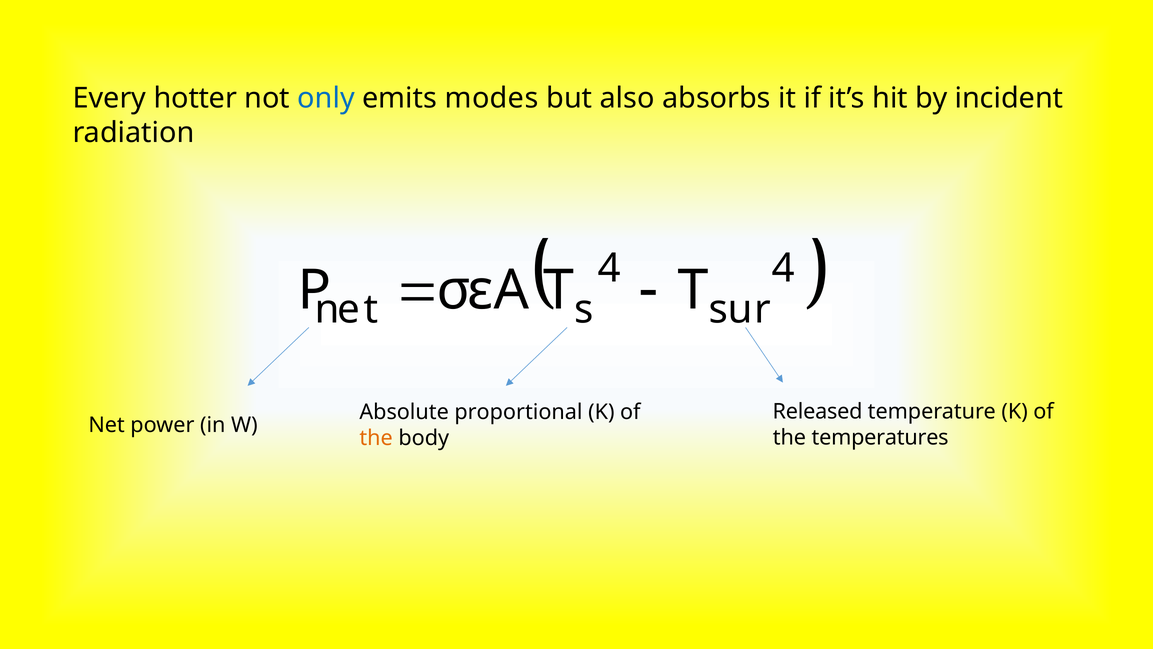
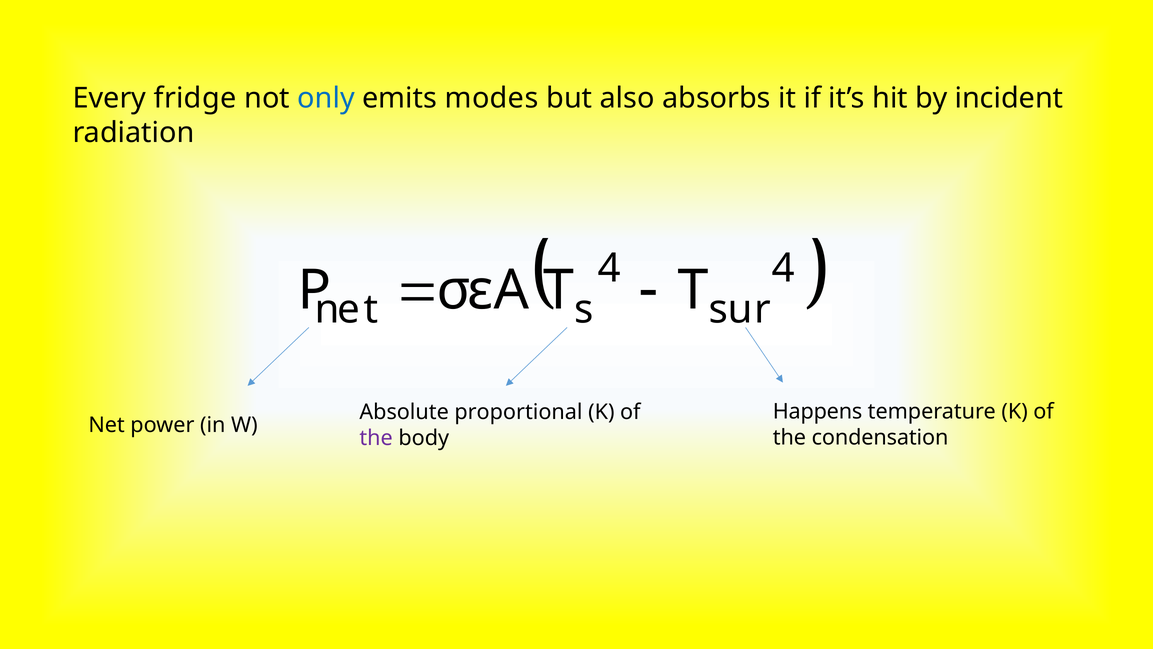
hotter: hotter -> fridge (195, 98)
Released: Released -> Happens (818, 411)
temperatures: temperatures -> condensation (880, 437)
the colour: orange -> purple (376, 438)
